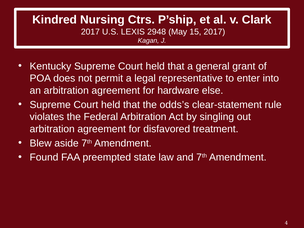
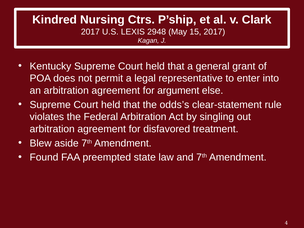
hardware: hardware -> argument (178, 90)
